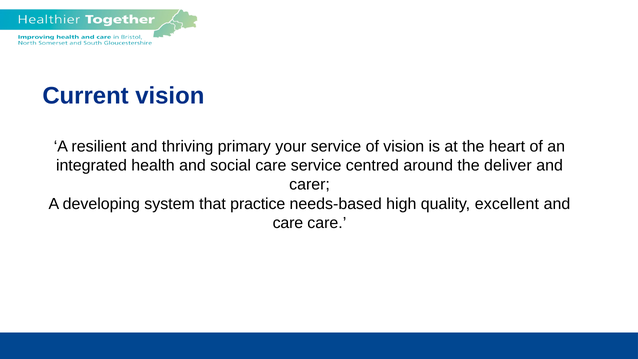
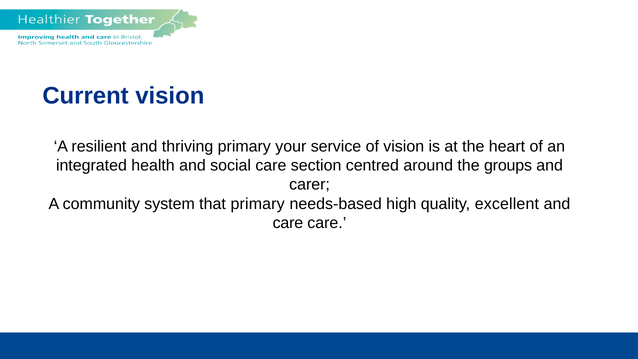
care service: service -> section (316, 165)
deliver: deliver -> groups (508, 165)
developing: developing -> community (101, 204)
that practice: practice -> primary (258, 204)
